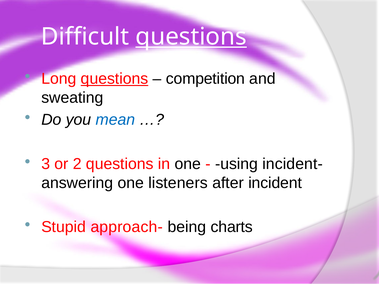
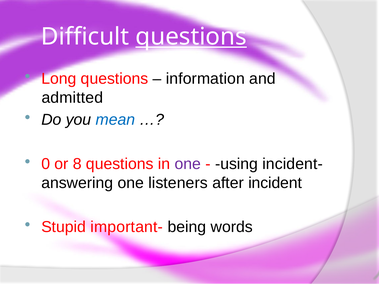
questions underline: present -> none (115, 79)
competition: competition -> information (205, 79)
sweating: sweating -> admitted (72, 98)
3: 3 -> 0 (46, 164)
2: 2 -> 8 (77, 164)
one colour: black -> purple (188, 164)
approach-: approach- -> important- (127, 227)
charts: charts -> words (232, 227)
